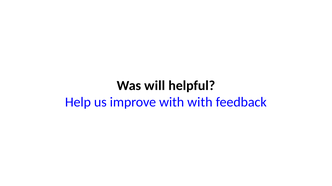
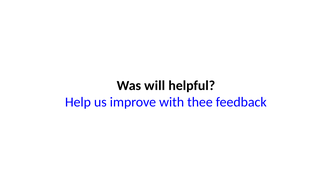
with with: with -> thee (200, 102)
